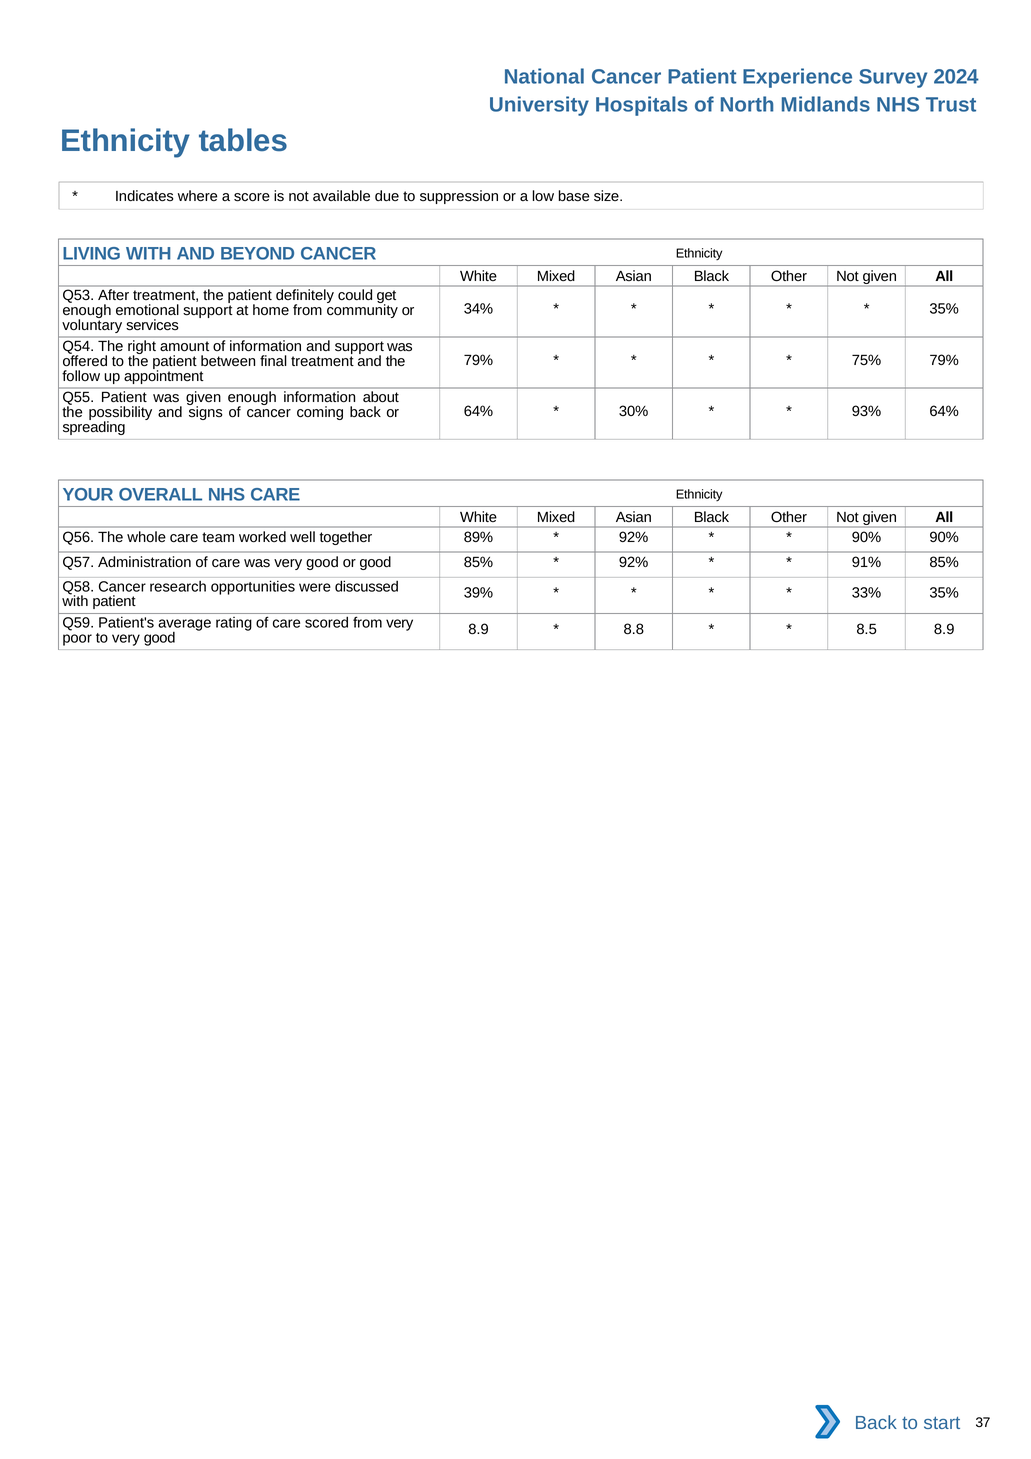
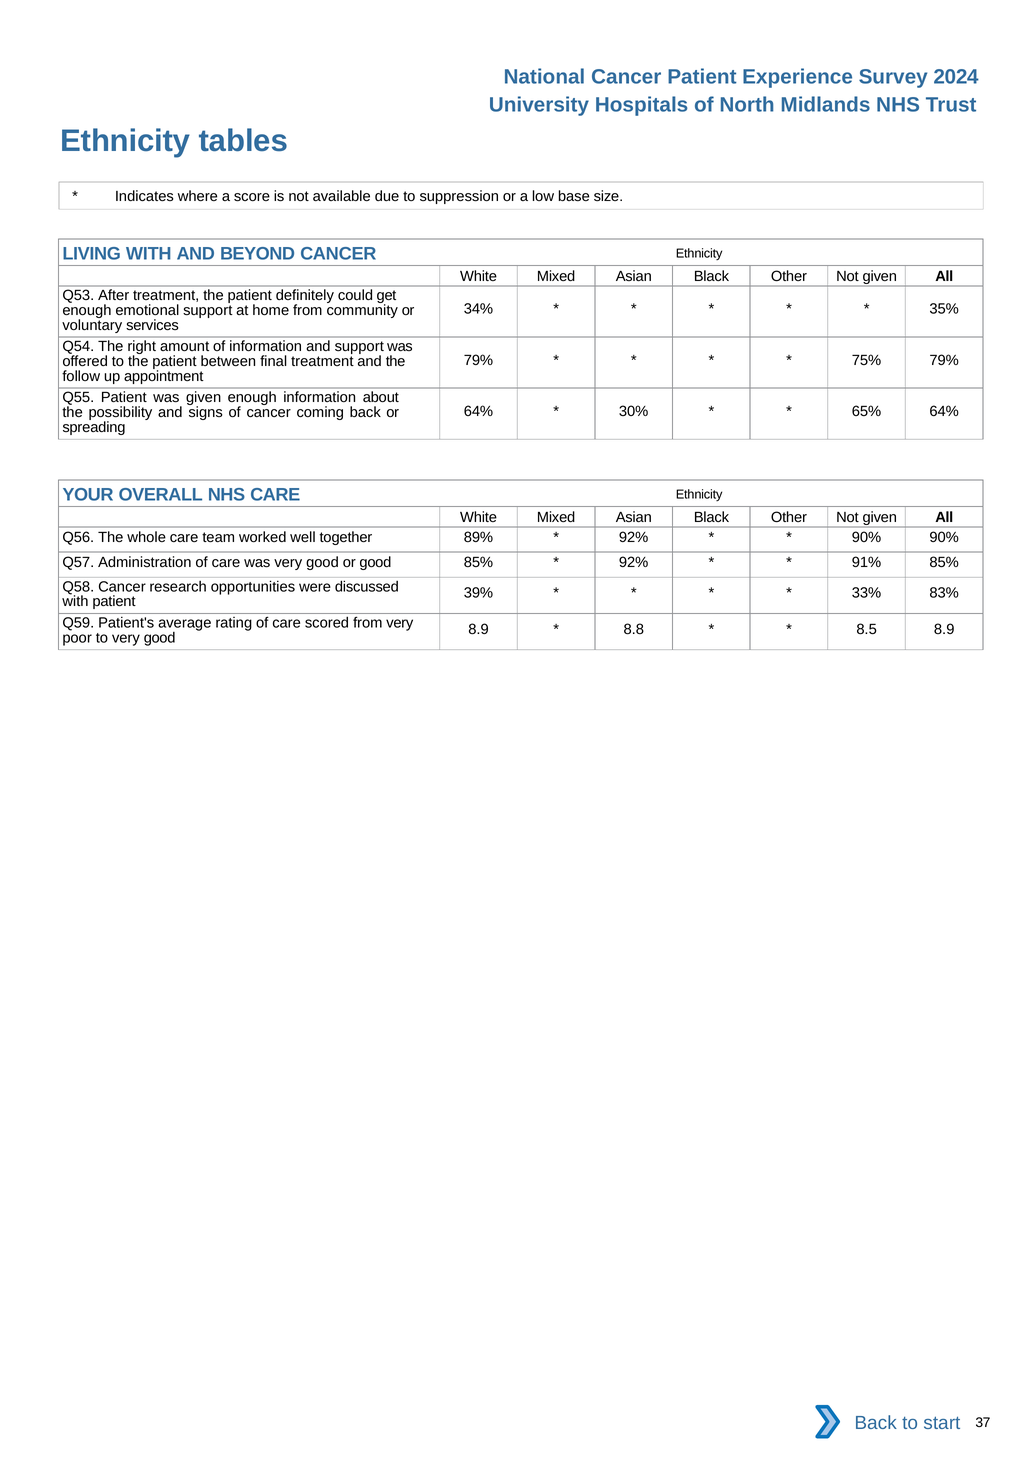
93%: 93% -> 65% (866, 411)
33% 35%: 35% -> 83% (944, 593)
